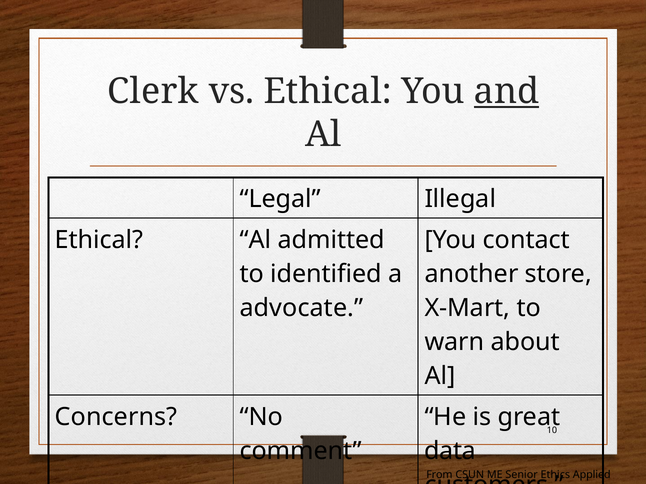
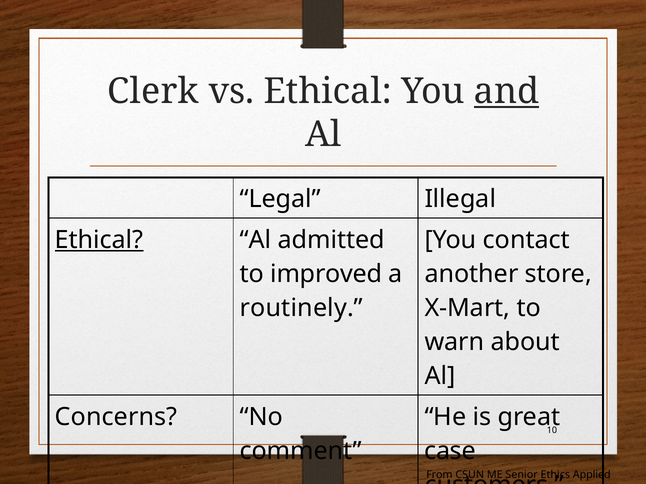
Ethical underline: none -> present (99, 240)
identified: identified -> improved (326, 274)
advocate: advocate -> routinely (301, 308)
data: data -> case (450, 451)
